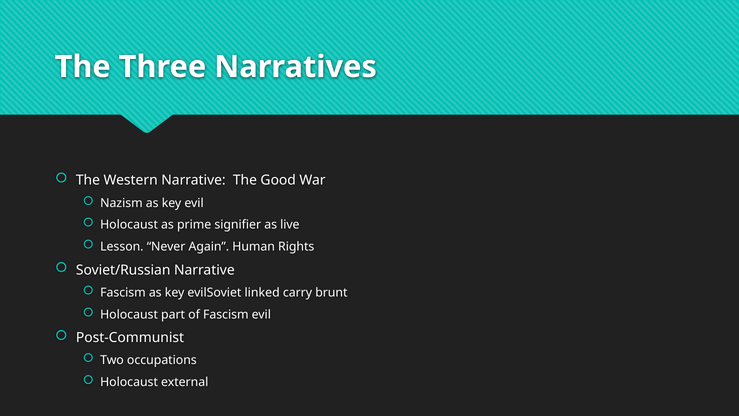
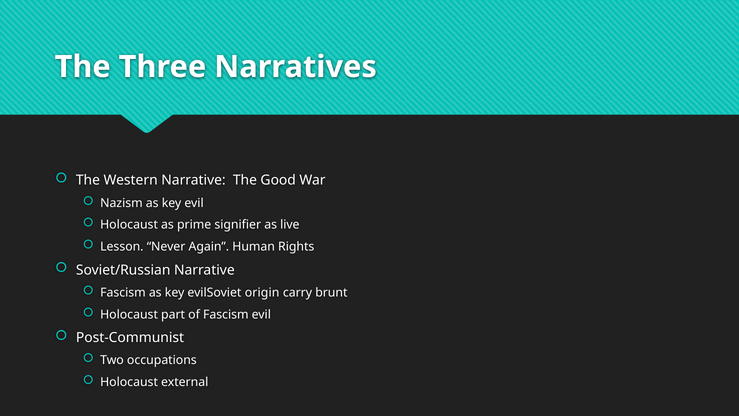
linked: linked -> origin (262, 292)
